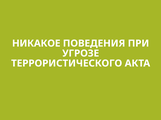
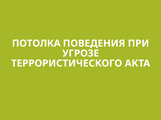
НИКАКОЕ: НИКАКОЕ -> ПОТОЛКА (36, 44)
